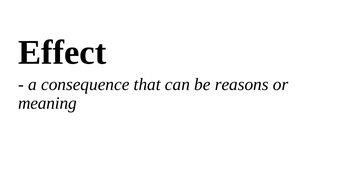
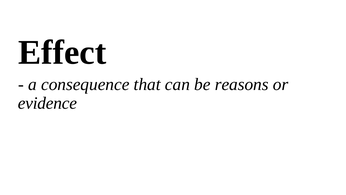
meaning: meaning -> evidence (47, 103)
